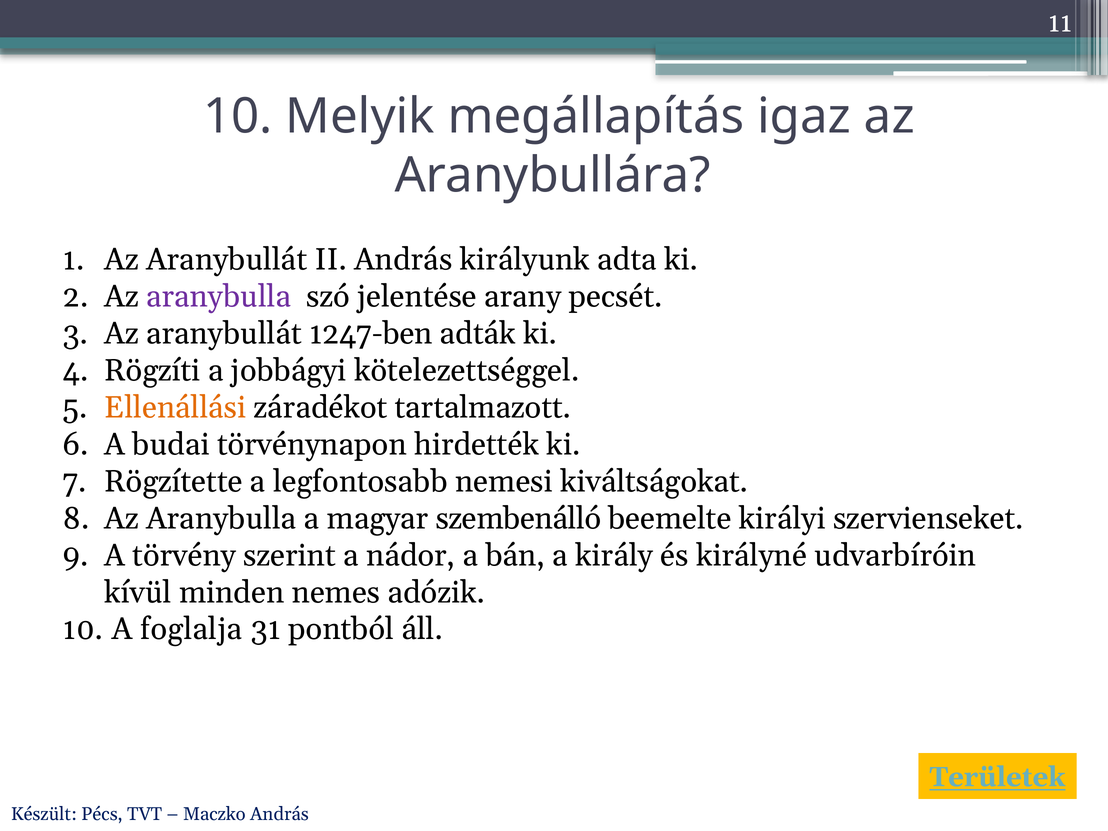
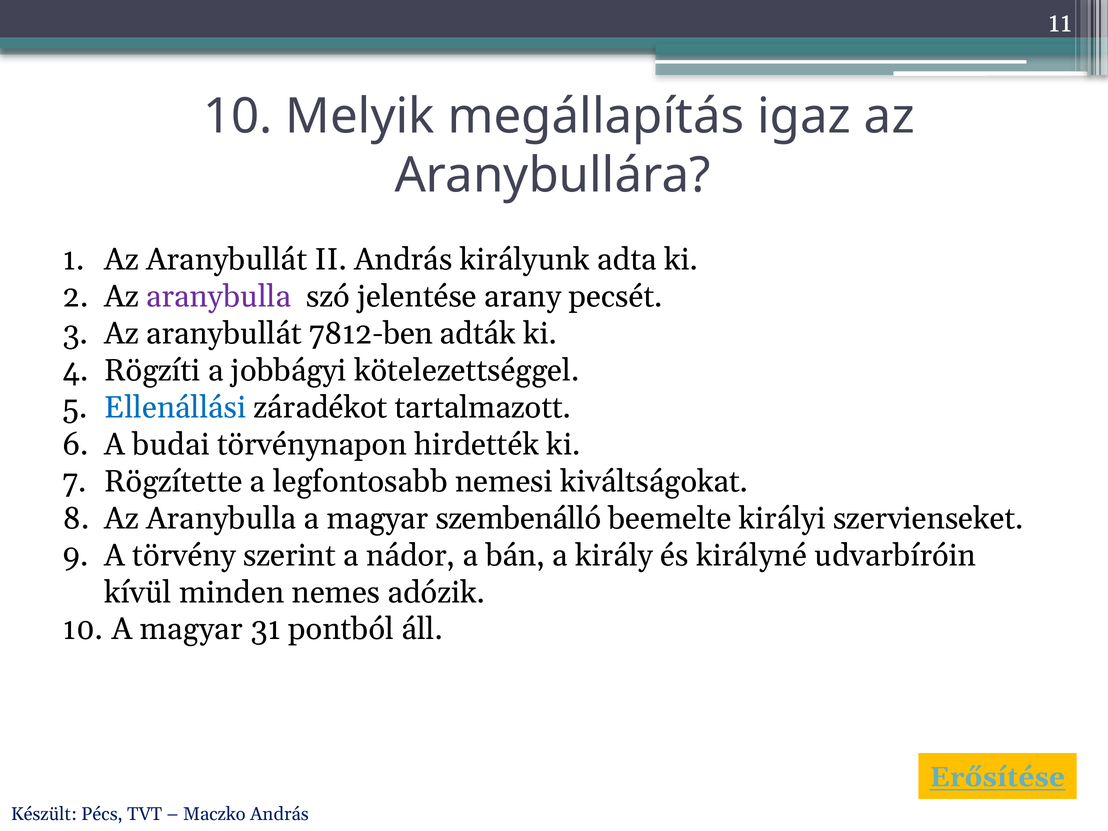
1247-ben: 1247-ben -> 7812-ben (371, 334)
Ellenállási colour: orange -> blue (175, 408)
10 A foglalja: foglalja -> magyar (191, 629)
Területek: Területek -> Erősítése (997, 777)
